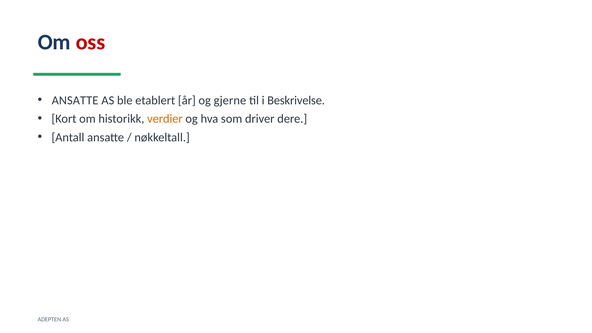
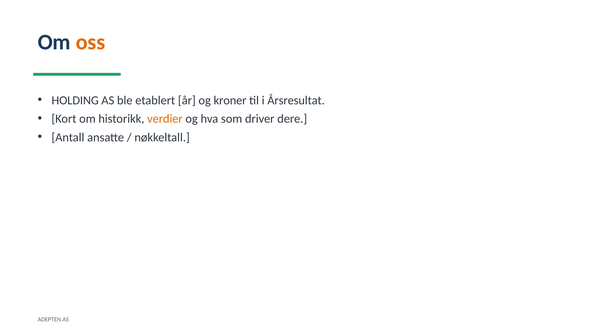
oss colour: red -> orange (90, 42)
ANSATTE: ANSATTE -> HOLDING (75, 100)
gjerne: gjerne -> kroner (230, 100)
Beskrivelse: Beskrivelse -> Årsresultat (296, 100)
